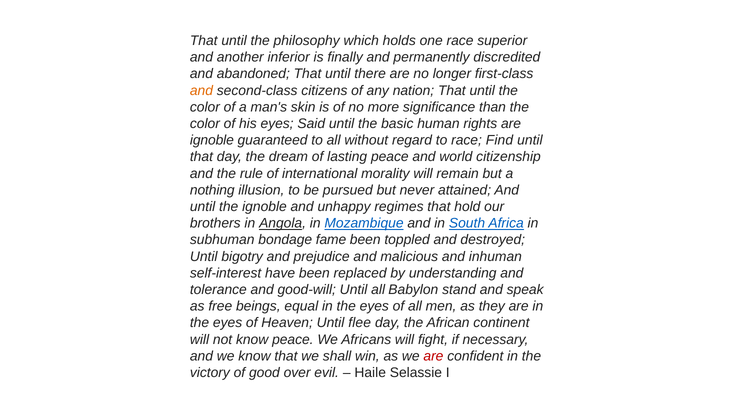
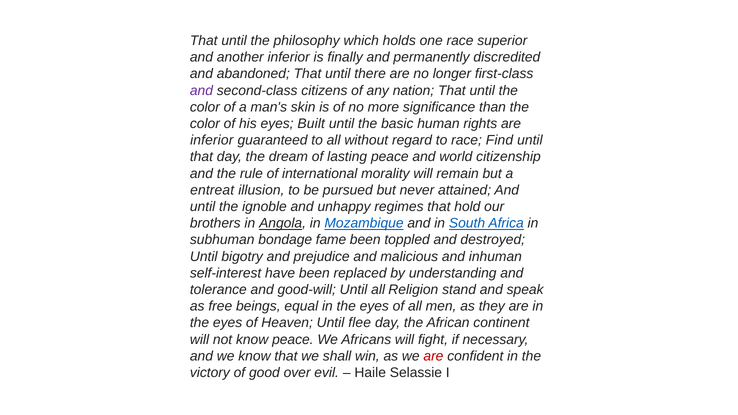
and colour: orange -> purple (201, 91)
Said: Said -> Built (311, 124)
ignoble: ignoble -> inferior (212, 140)
nothing: nothing -> entreat (212, 190)
Babylon: Babylon -> Religion (413, 290)
